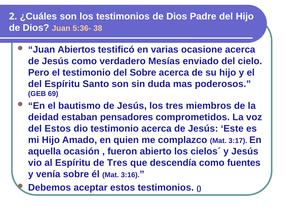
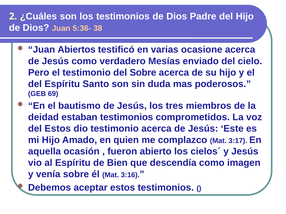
estaban pensadores: pensadores -> testimonios (127, 117)
de Tres: Tres -> Bien (117, 163)
fuentes: fuentes -> imagen (244, 163)
